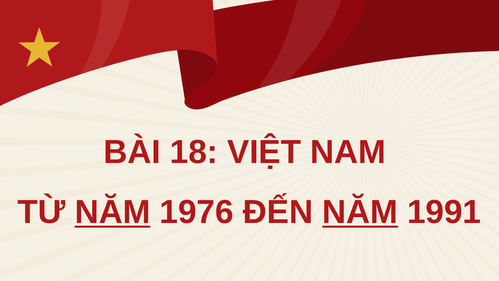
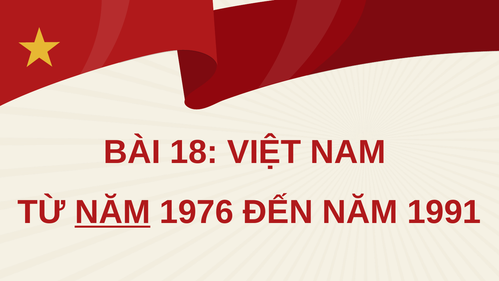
NĂM underline: present -> none (360, 212)
